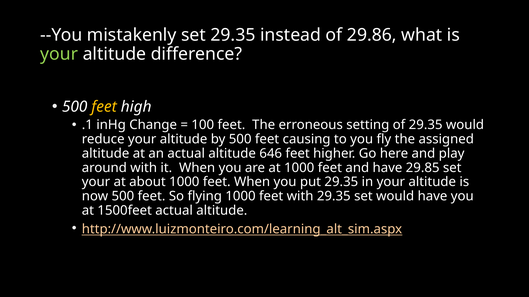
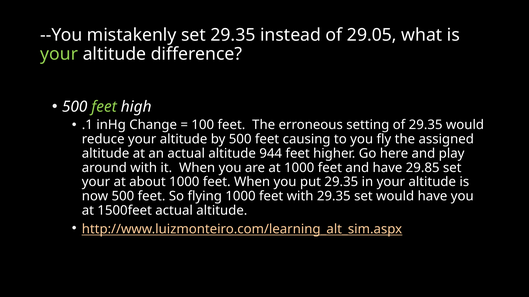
29.86: 29.86 -> 29.05 (372, 35)
feet colour: yellow -> light green (104, 107)
646: 646 -> 944 (271, 154)
